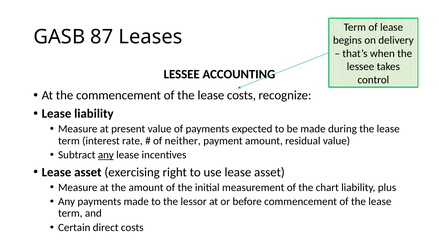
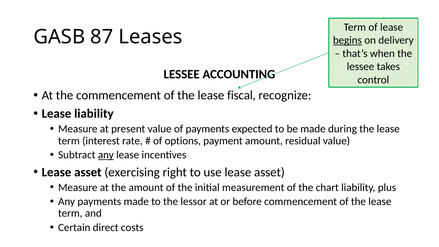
begins underline: none -> present (347, 40)
lease costs: costs -> fiscal (241, 95)
neither: neither -> options (183, 141)
